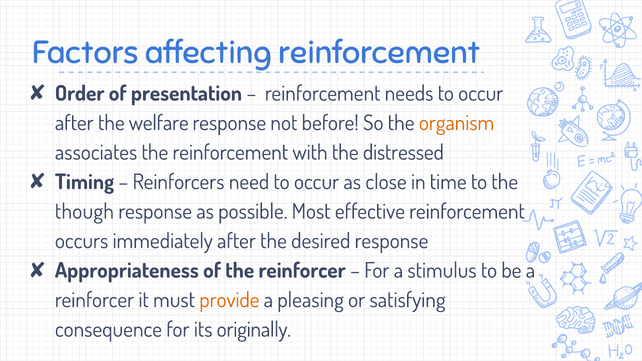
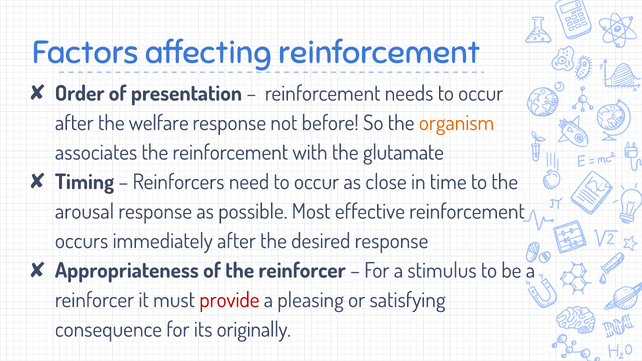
distressed: distressed -> glutamate (403, 153)
though: though -> arousal (85, 212)
provide colour: orange -> red (229, 300)
